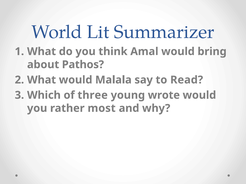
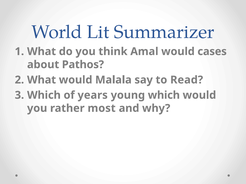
bring: bring -> cases (212, 52)
three: three -> years (93, 95)
young wrote: wrote -> which (164, 95)
